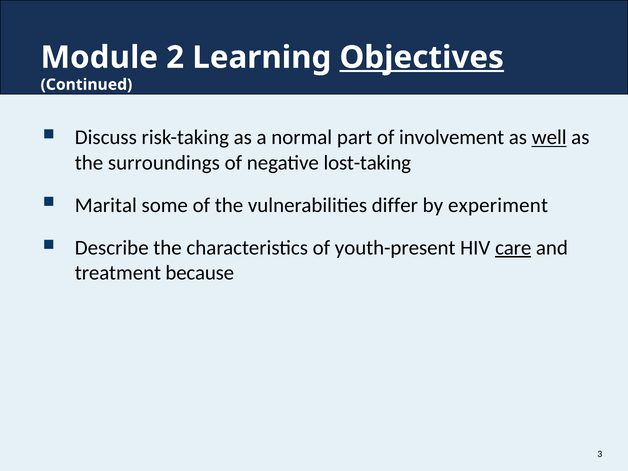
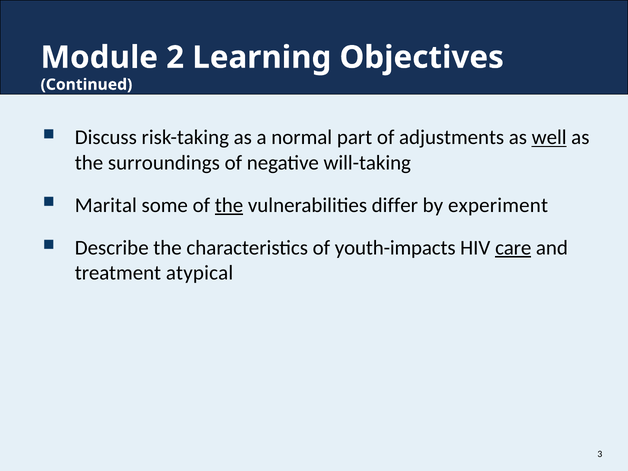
Objectives underline: present -> none (422, 57)
involvement: involvement -> adjustments (452, 138)
lost-taking: lost-taking -> will-taking (367, 163)
the underline: none -> present (229, 205)
youth-present: youth-present -> youth-impacts (395, 248)
because: because -> atypical (200, 273)
